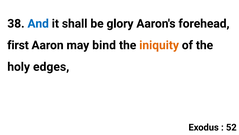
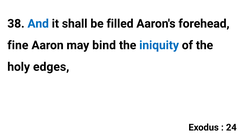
glory: glory -> filled (120, 24)
first: first -> fine (18, 45)
iniquity colour: orange -> blue (159, 45)
52: 52 -> 24 (231, 127)
